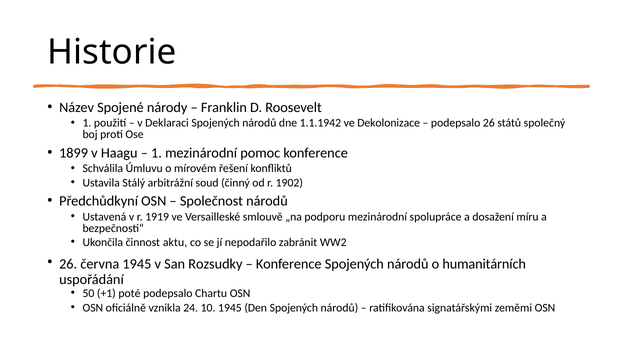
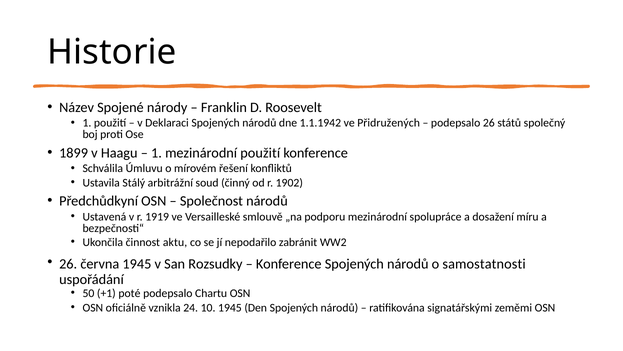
Dekolonizace: Dekolonizace -> Přidružených (389, 123)
mezinárodní pomoc: pomoc -> použití (260, 153)
humanitárních: humanitárních -> samostatnosti (484, 264)
